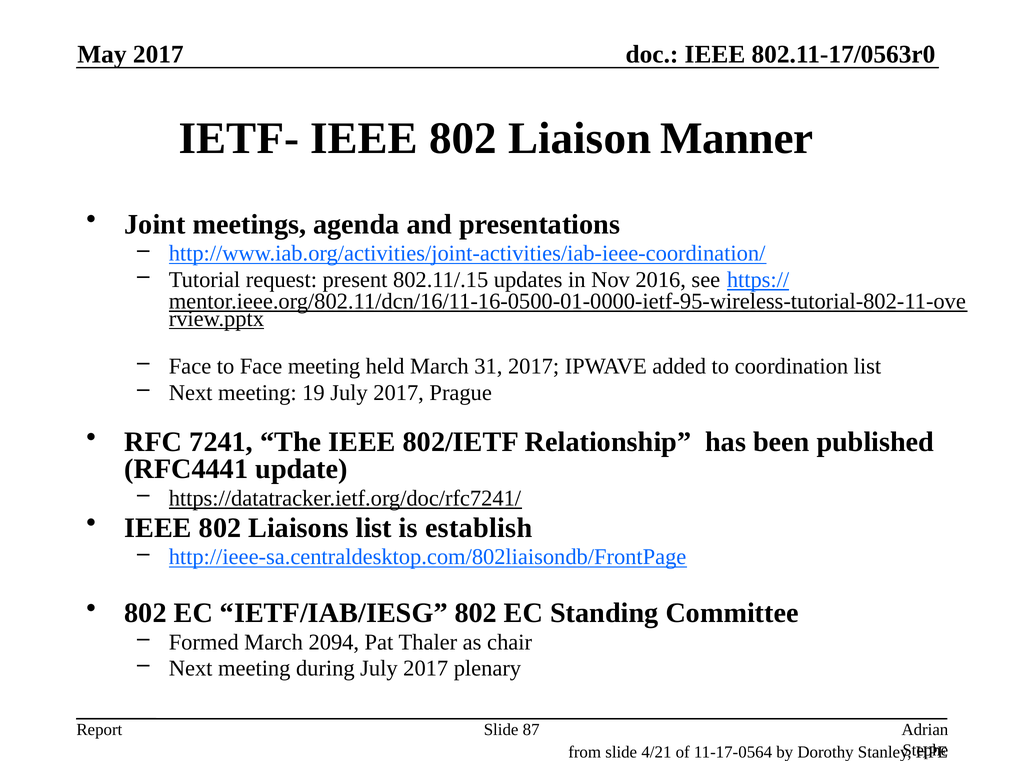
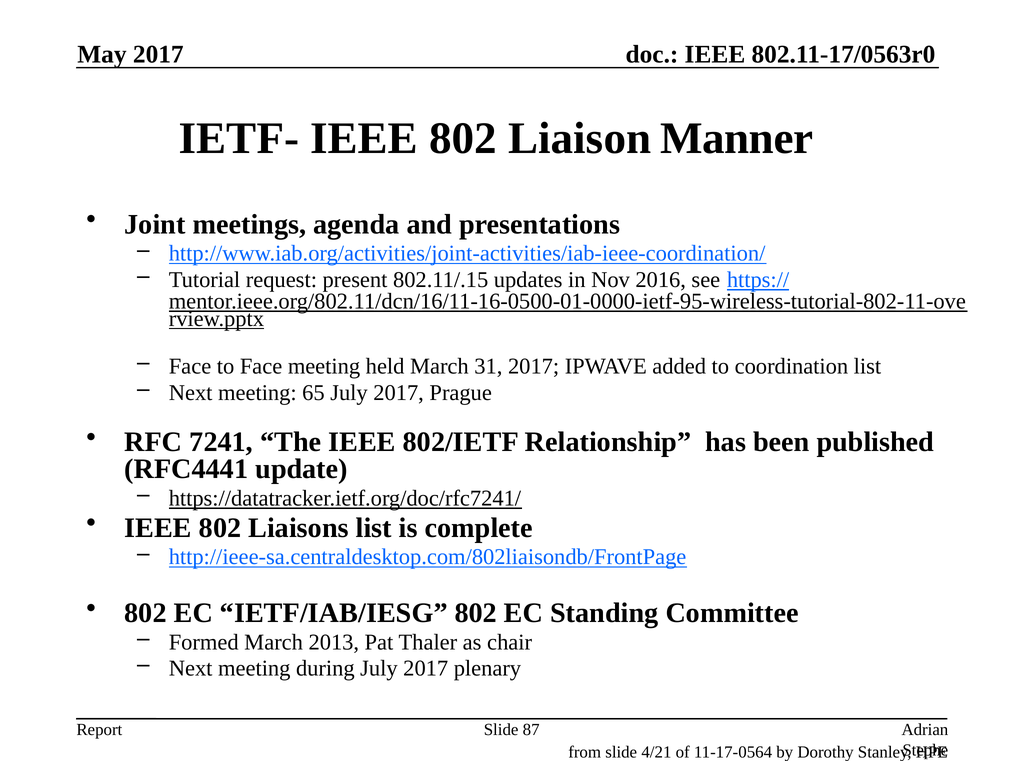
19: 19 -> 65 (313, 393)
establish: establish -> complete (479, 528)
2094: 2094 -> 2013 (334, 642)
